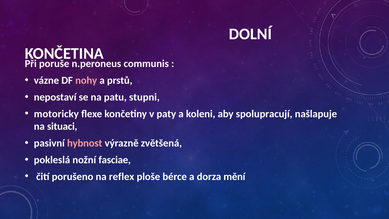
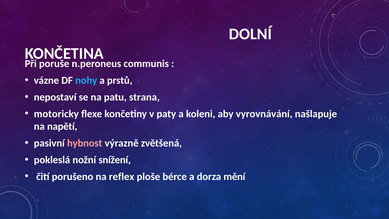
nohy colour: pink -> light blue (86, 80)
stupni: stupni -> strana (144, 97)
spolupracují: spolupracují -> vyrovnávání (264, 114)
situaci: situaci -> napětí (62, 126)
fasciae: fasciae -> snížení (115, 160)
